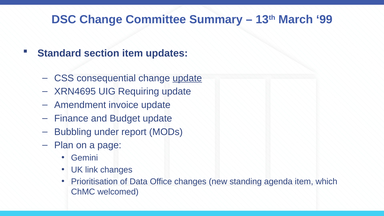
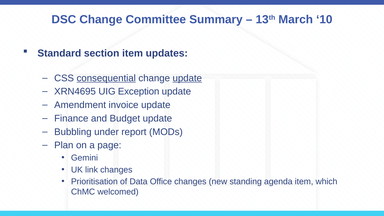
99: 99 -> 10 (324, 19)
consequential underline: none -> present (106, 78)
Requiring: Requiring -> Exception (139, 92)
